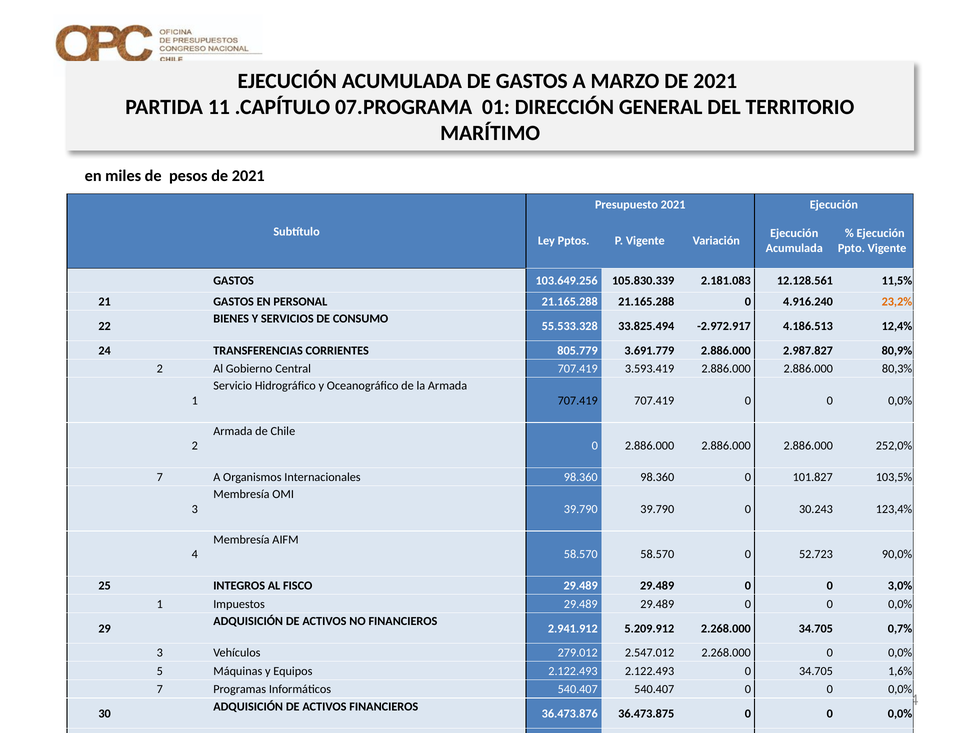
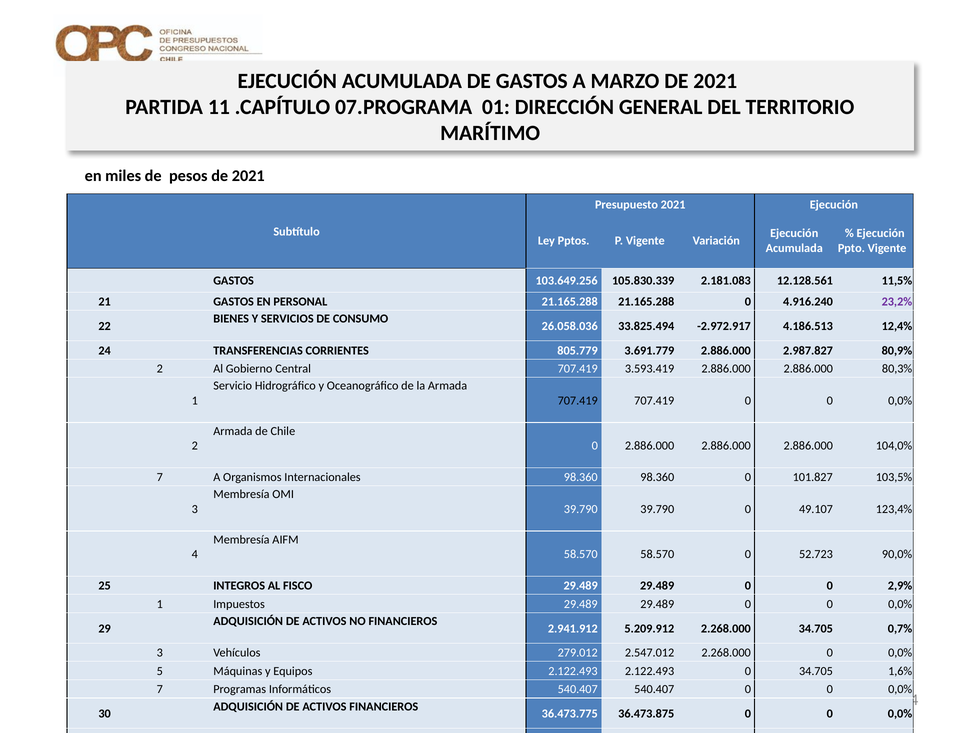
23,2% colour: orange -> purple (897, 302)
55.533.328: 55.533.328 -> 26.058.036 (570, 326)
252,0%: 252,0% -> 104,0% (894, 445)
30.243: 30.243 -> 49.107 (816, 509)
3,0%: 3,0% -> 2,9% (900, 586)
36.473.876: 36.473.876 -> 36.473.775 (570, 714)
